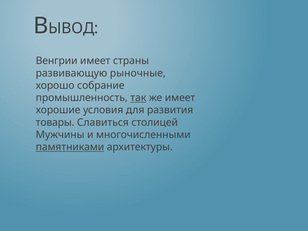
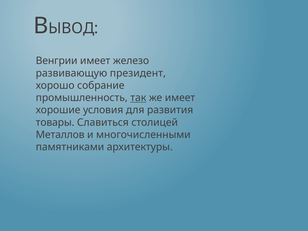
страны: страны -> железо (131, 61)
рыночные: рыночные -> президент (138, 73)
Мужчины: Мужчины -> Металлов (60, 135)
памятниками underline: present -> none (70, 147)
